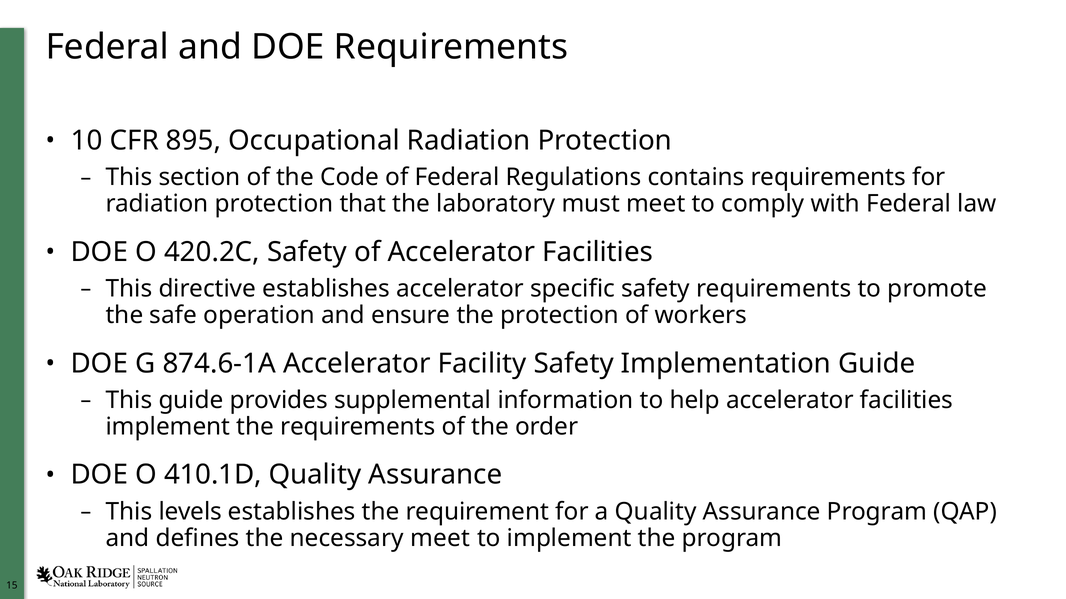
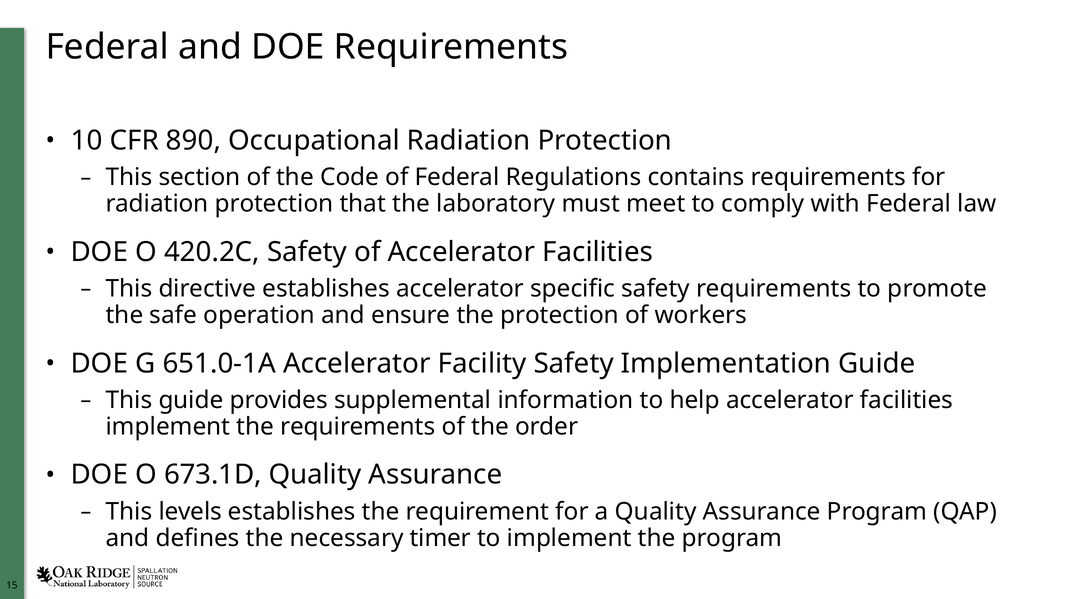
895: 895 -> 890 (193, 141)
874.6-1A: 874.6-1A -> 651.0-1A (219, 364)
410.1D: 410.1D -> 673.1D (213, 475)
necessary meet: meet -> timer (440, 539)
